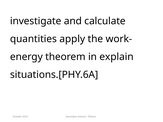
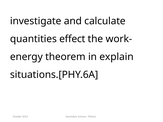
apply: apply -> effect (72, 39)
